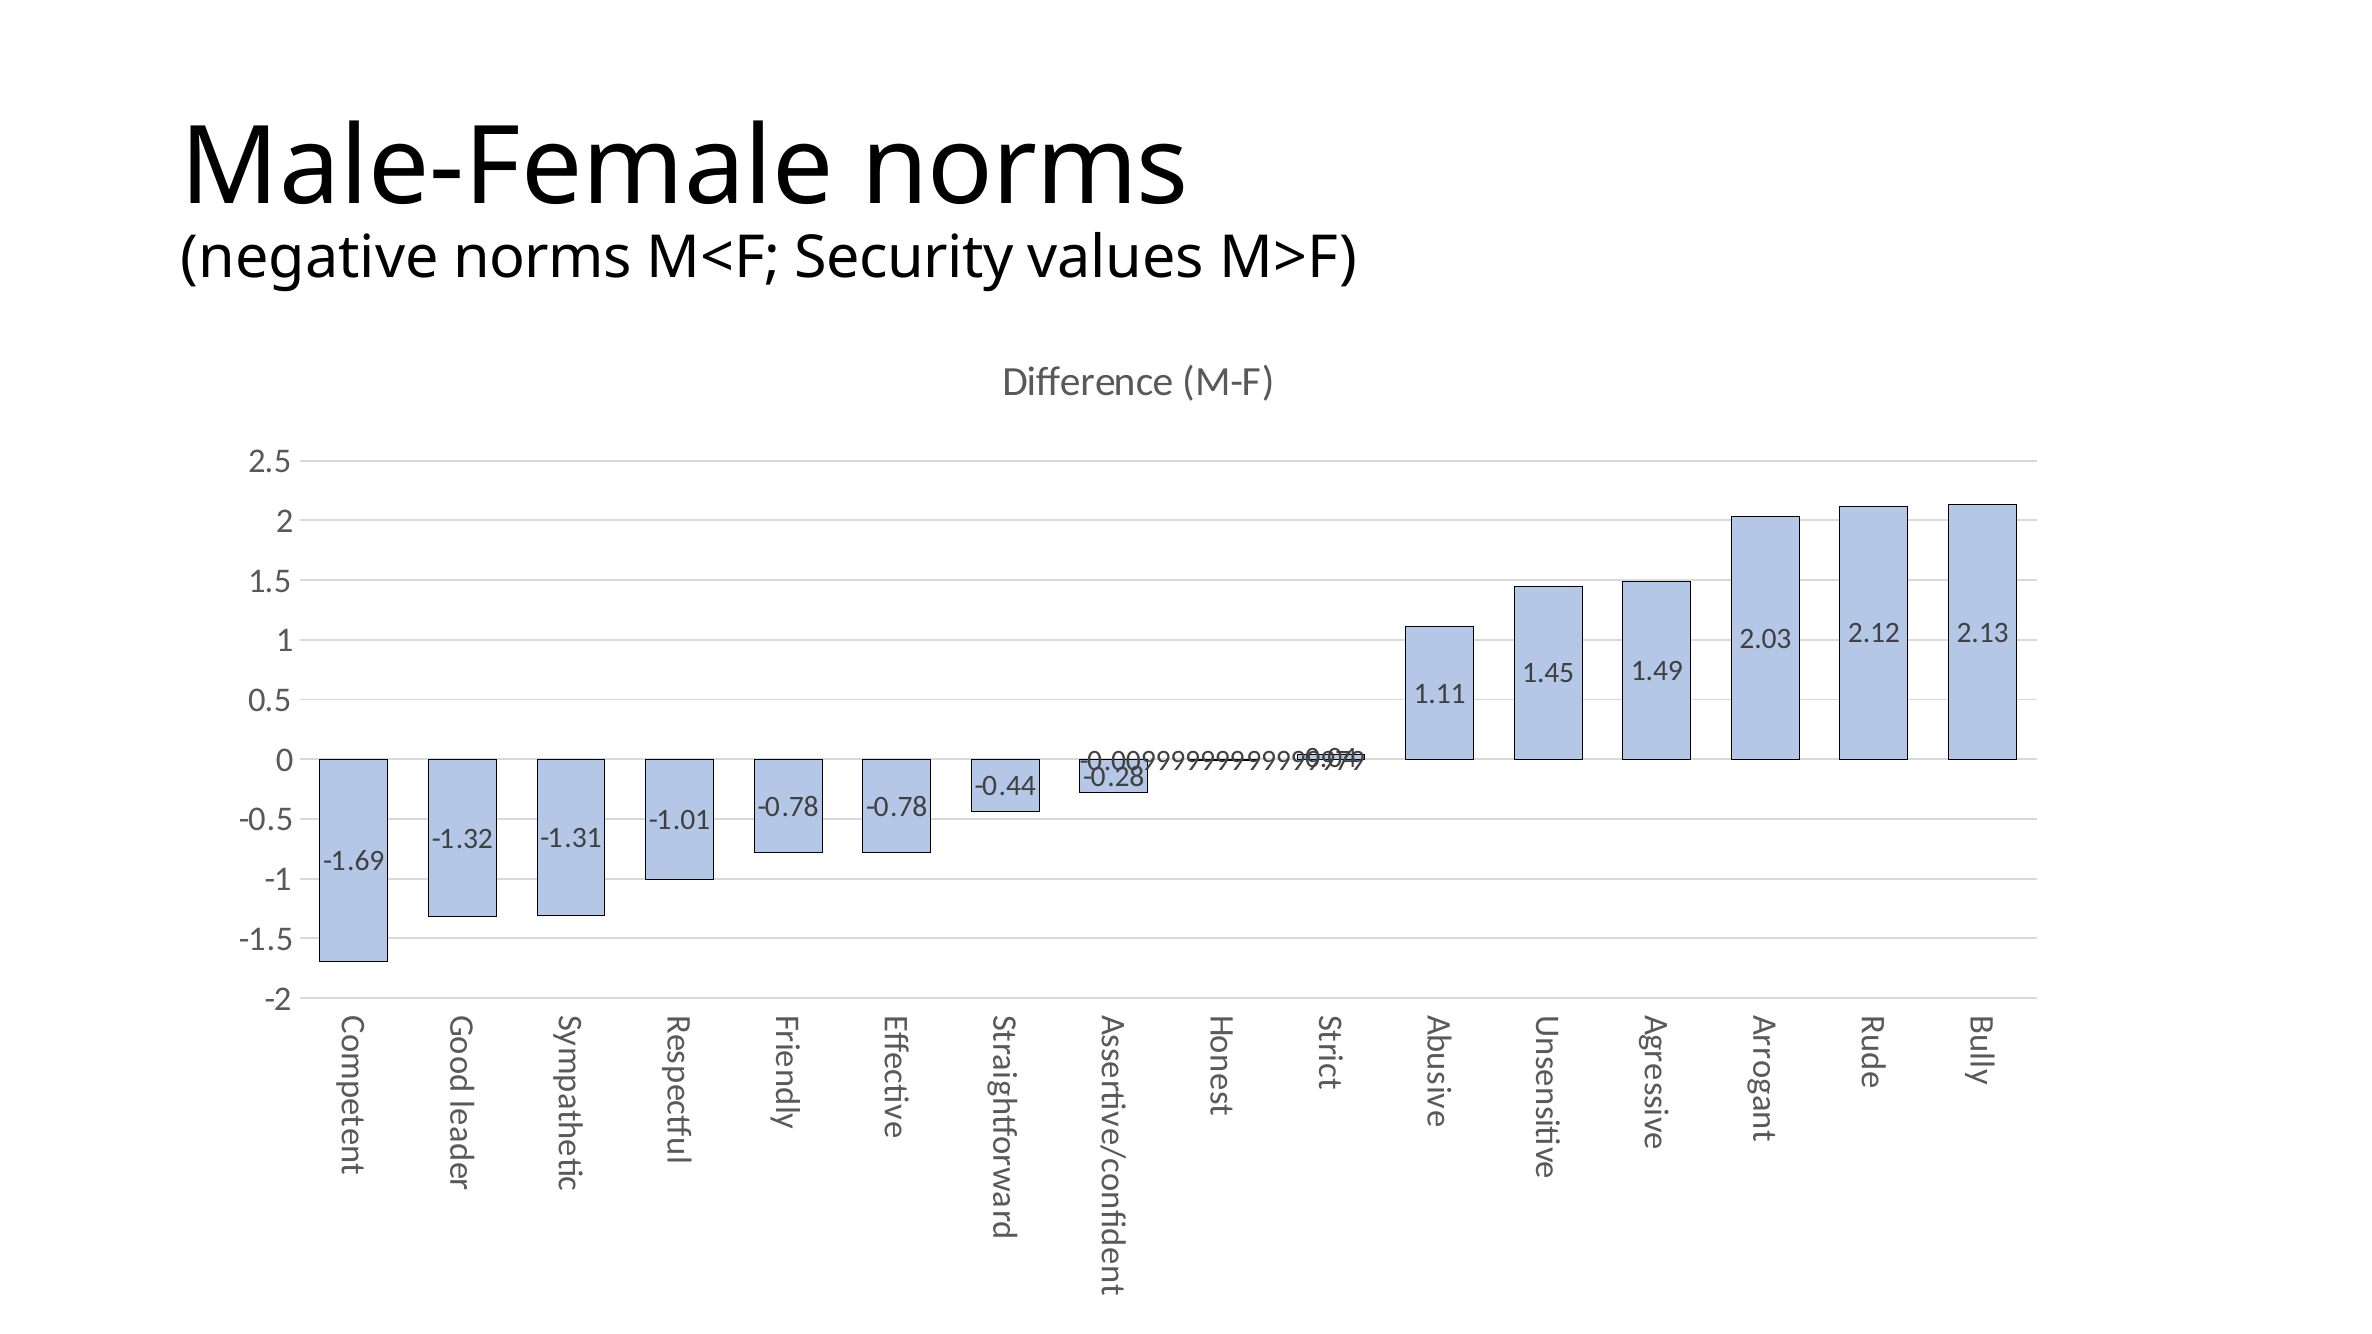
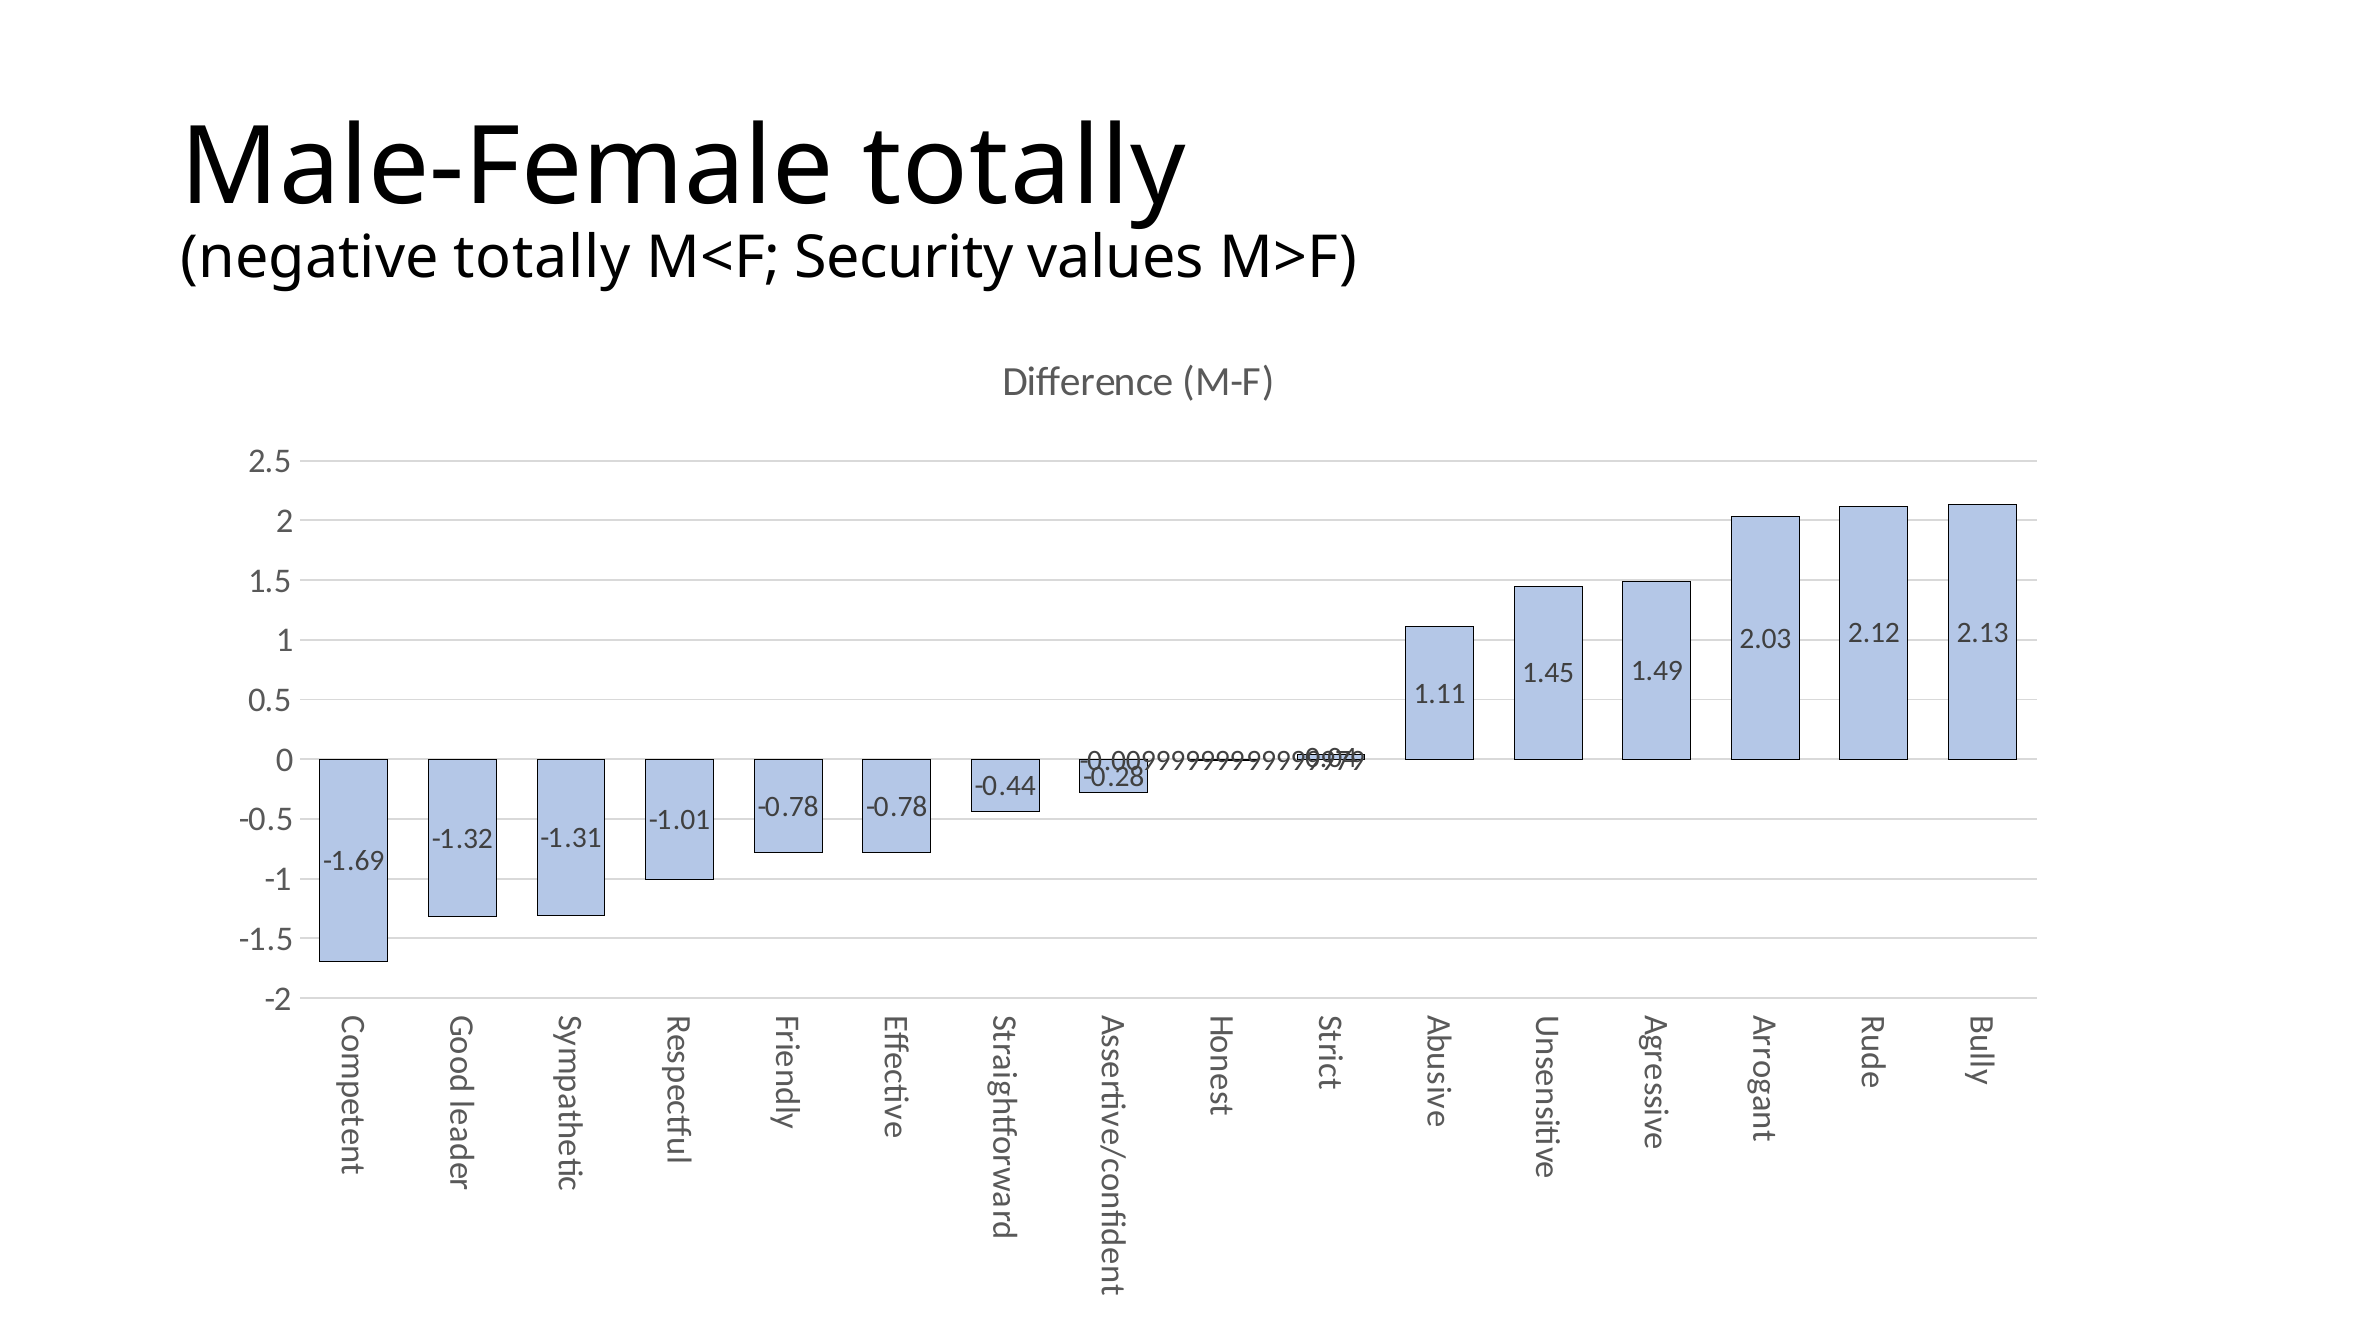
Male-Female norms: norms -> totally (1024, 167)
negative norms: norms -> totally (542, 258)
